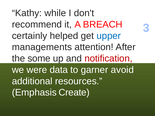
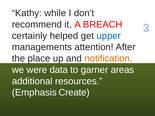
some: some -> place (39, 59)
notification colour: red -> orange (108, 59)
avoid: avoid -> areas (122, 70)
